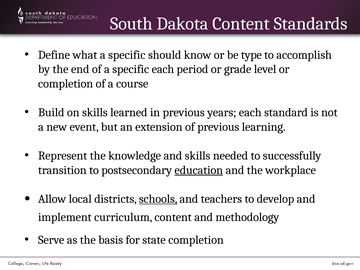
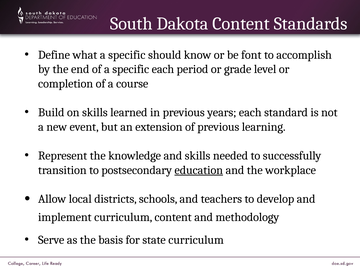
type: type -> font (251, 55)
schools underline: present -> none (158, 199)
state completion: completion -> curriculum (196, 240)
